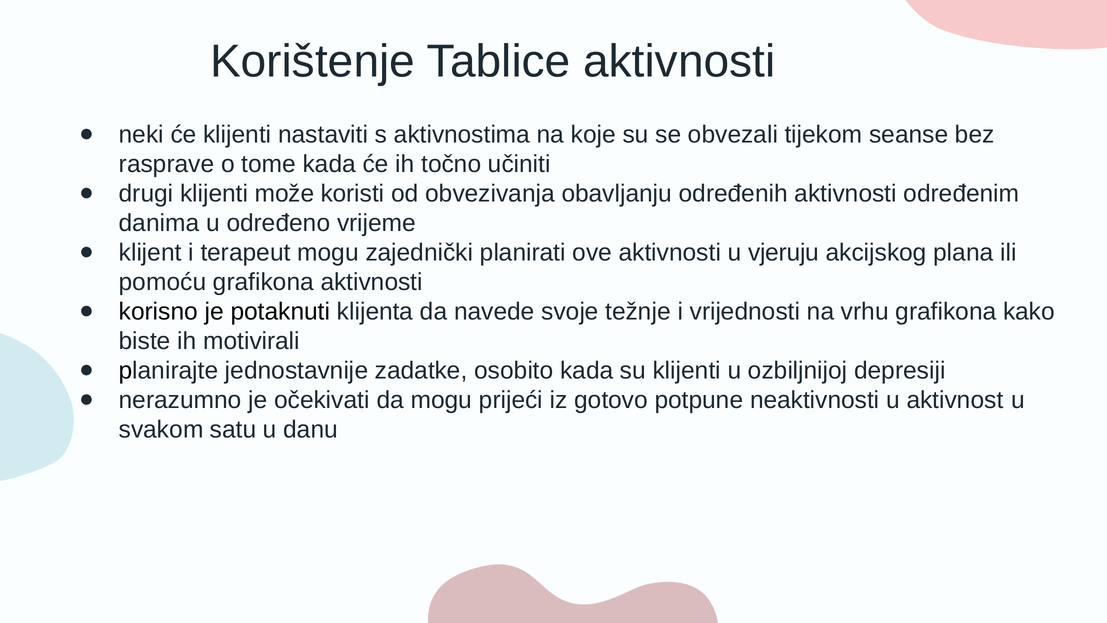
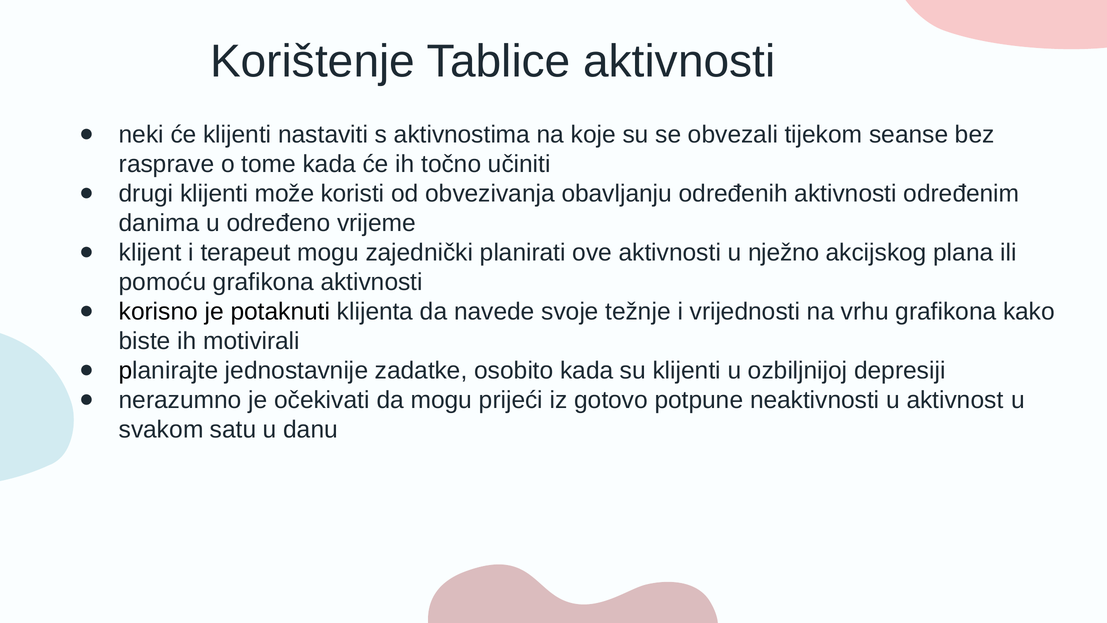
vjeruju: vjeruju -> nježno (784, 252)
